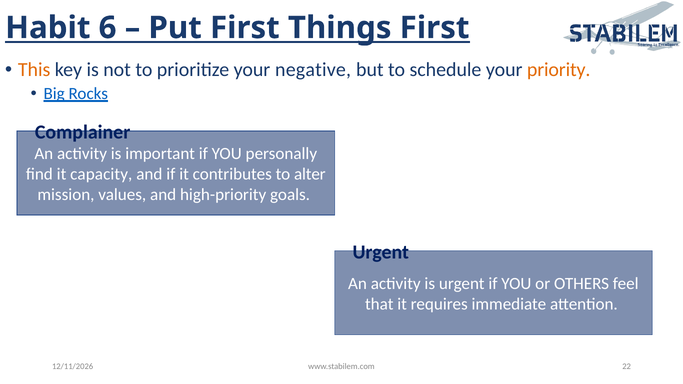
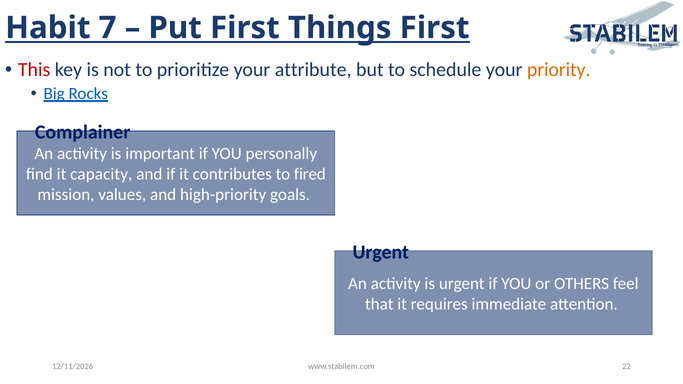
6: 6 -> 7 (108, 28)
This colour: orange -> red (34, 70)
negative: negative -> attribute (313, 70)
alter: alter -> fired (310, 174)
